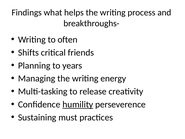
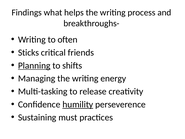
Shifts: Shifts -> Sticks (28, 52)
Planning underline: none -> present (34, 65)
years: years -> shifts (72, 65)
